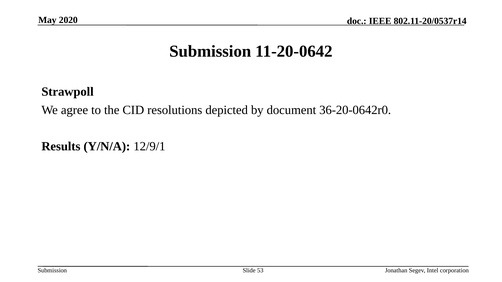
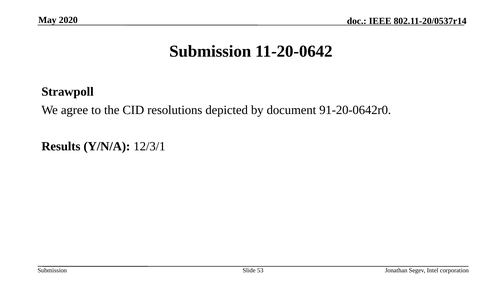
36-20-0642r0: 36-20-0642r0 -> 91-20-0642r0 (355, 110)
12/9/1: 12/9/1 -> 12/3/1 (149, 146)
